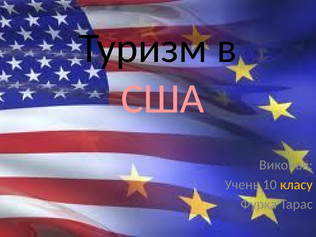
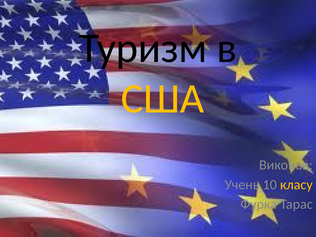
США colour: pink -> yellow (163, 99)
